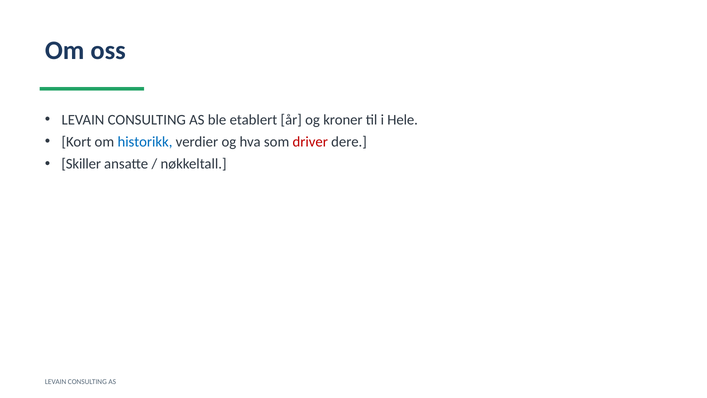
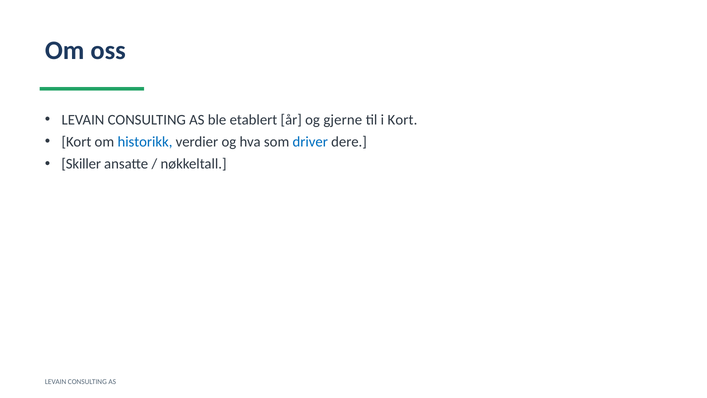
kroner: kroner -> gjerne (343, 120)
i Hele: Hele -> Kort (402, 120)
driver colour: red -> blue (310, 142)
